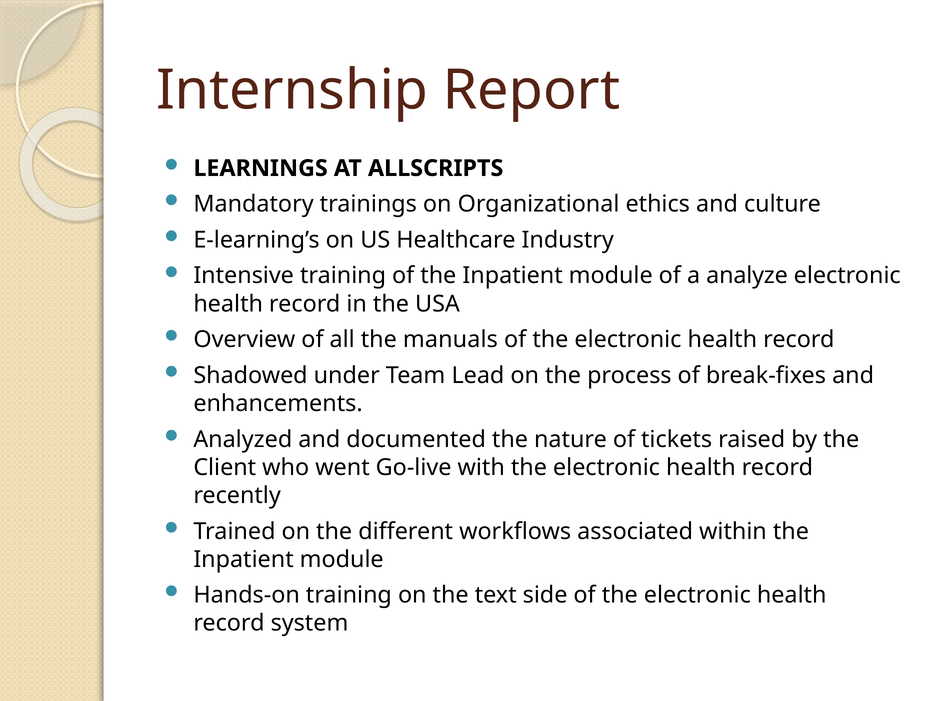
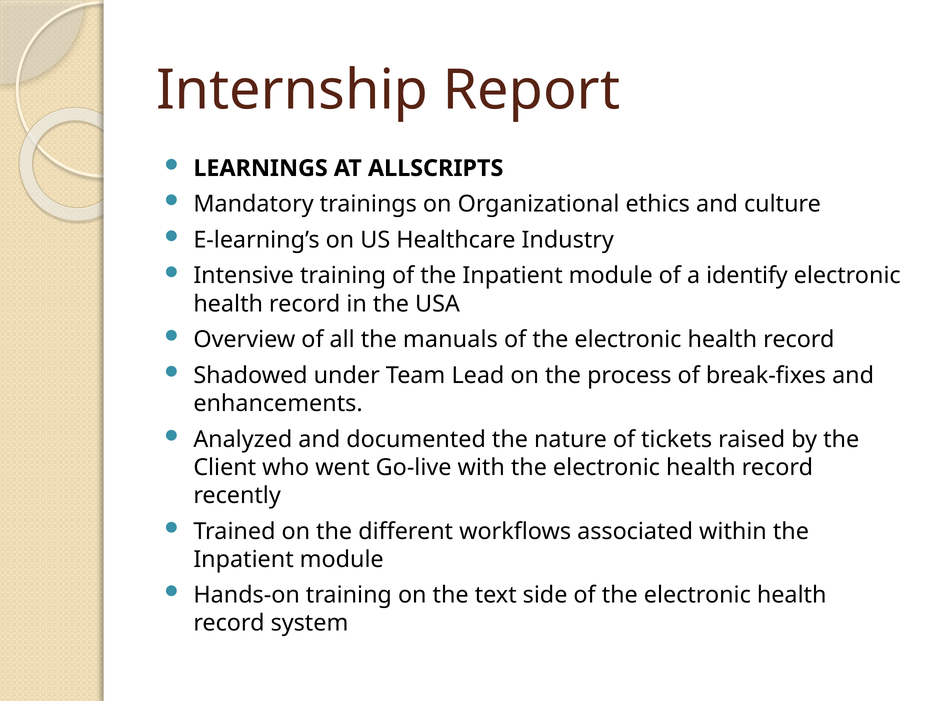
analyze: analyze -> identify (747, 276)
